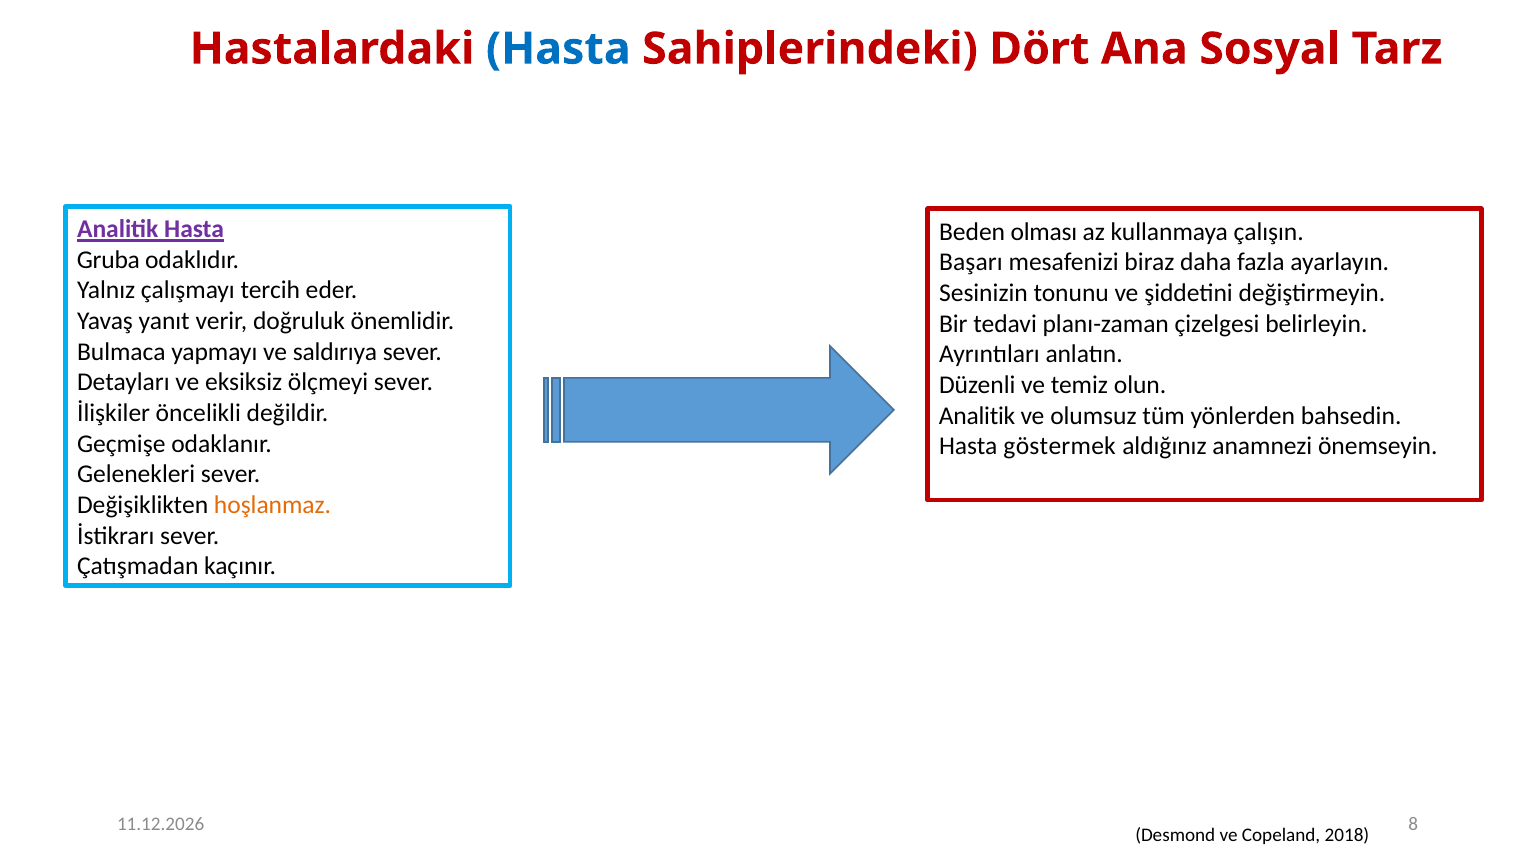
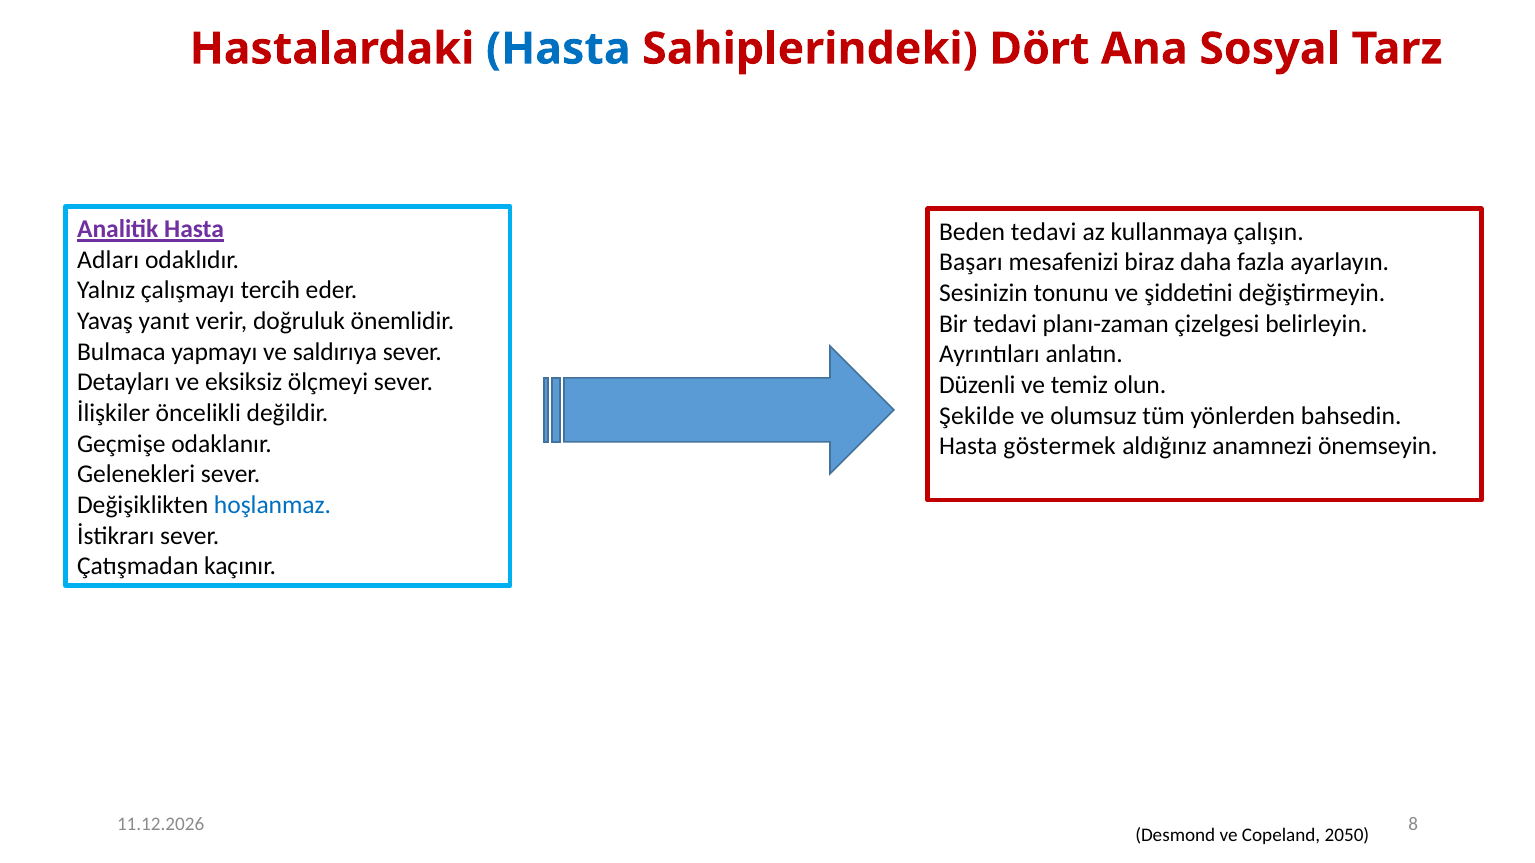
Beden olması: olması -> tedavi (1044, 232)
Gruba: Gruba -> Adları (108, 260)
Analitik: Analitik -> Şekilde (977, 416)
hoşlanmaz colour: orange -> blue (273, 505)
2018: 2018 -> 2050 (1347, 835)
